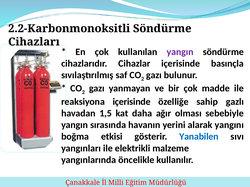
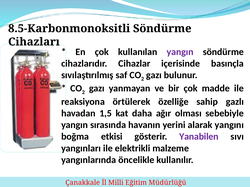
2.2-Karbonmonoksitli: 2.2-Karbonmonoksitli -> 8.5-Karbonmonoksitli (69, 29)
reaksiyona içerisinde: içerisinde -> örtülerek (132, 102)
Yanabilen colour: blue -> purple (199, 137)
